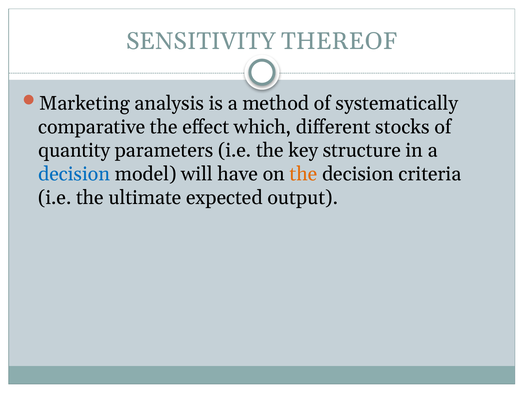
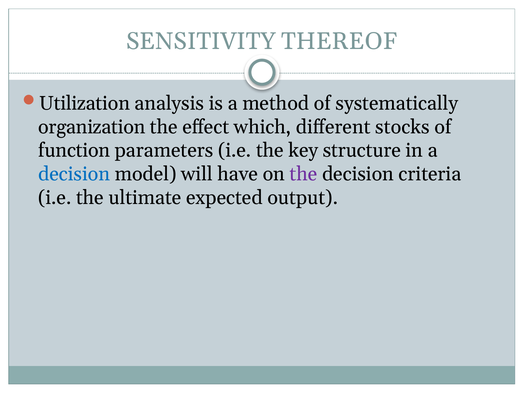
Marketing: Marketing -> Utilization (85, 103)
comparative: comparative -> organization (92, 127)
quantity: quantity -> function (74, 150)
the colour: orange -> purple (303, 174)
